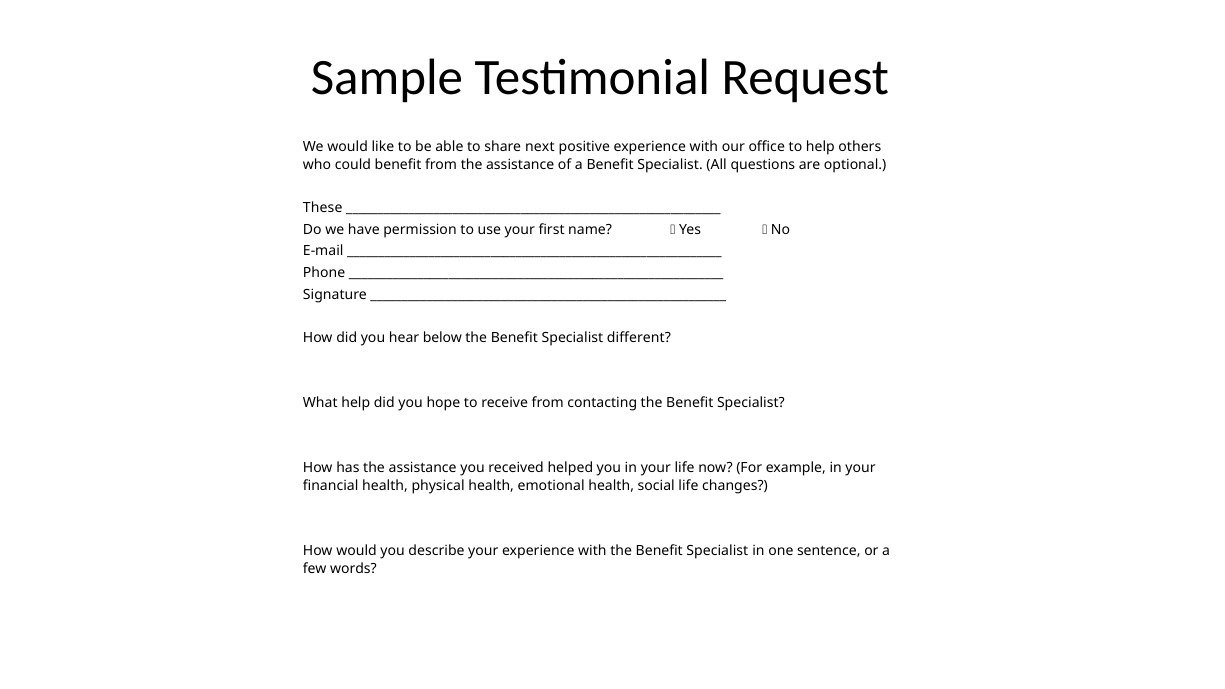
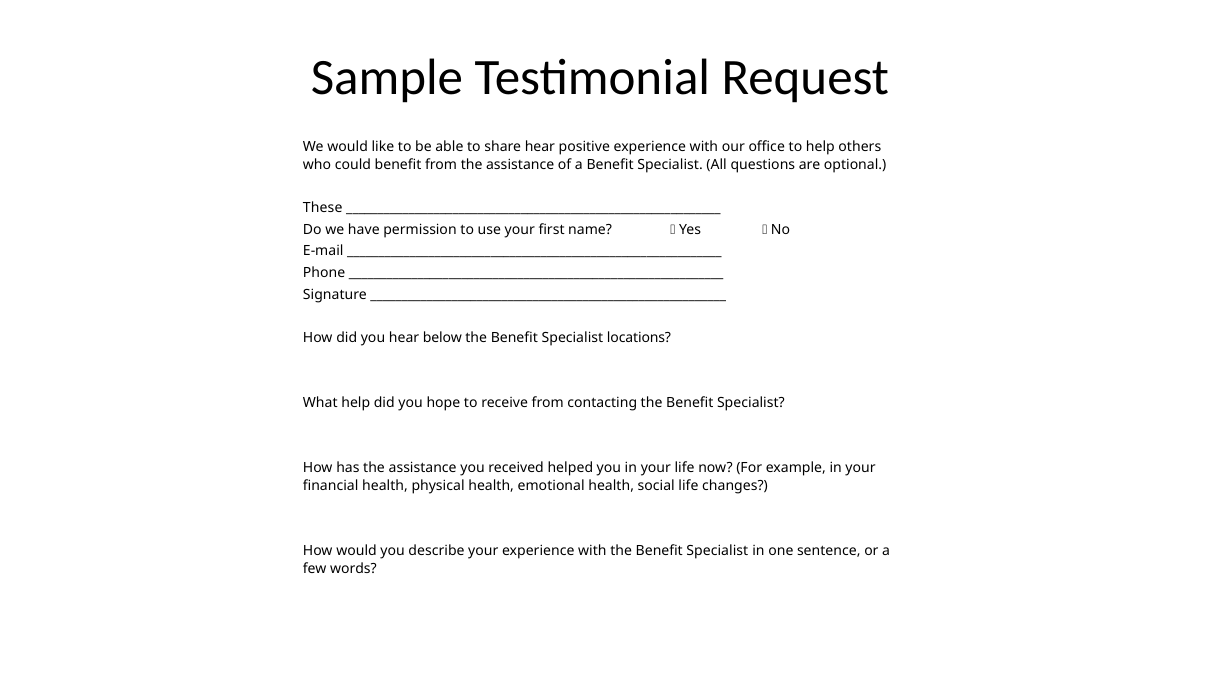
share next: next -> hear (540, 147)
different: different -> locations (639, 338)
